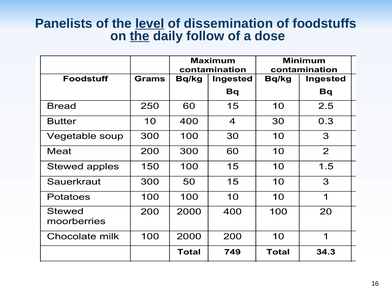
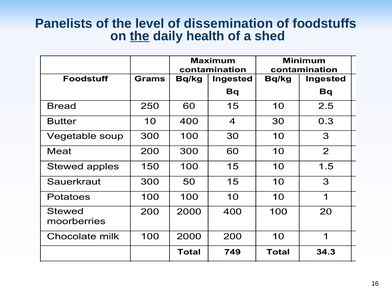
level underline: present -> none (150, 24)
follow: follow -> health (205, 36)
dose: dose -> shed (270, 36)
